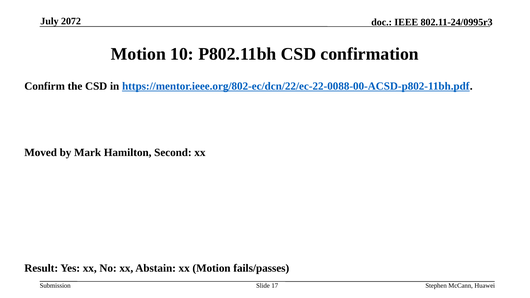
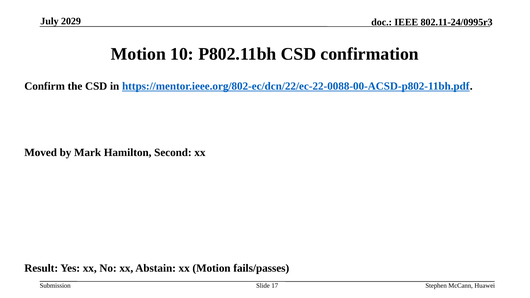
2072: 2072 -> 2029 (71, 21)
